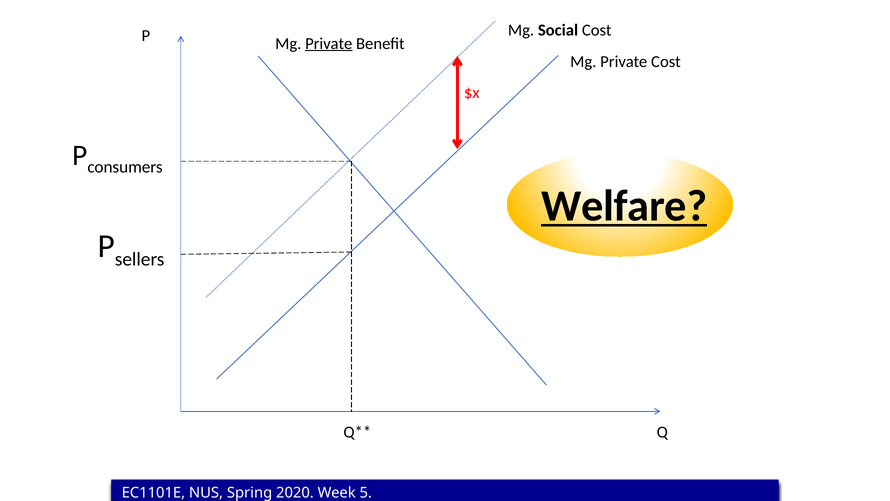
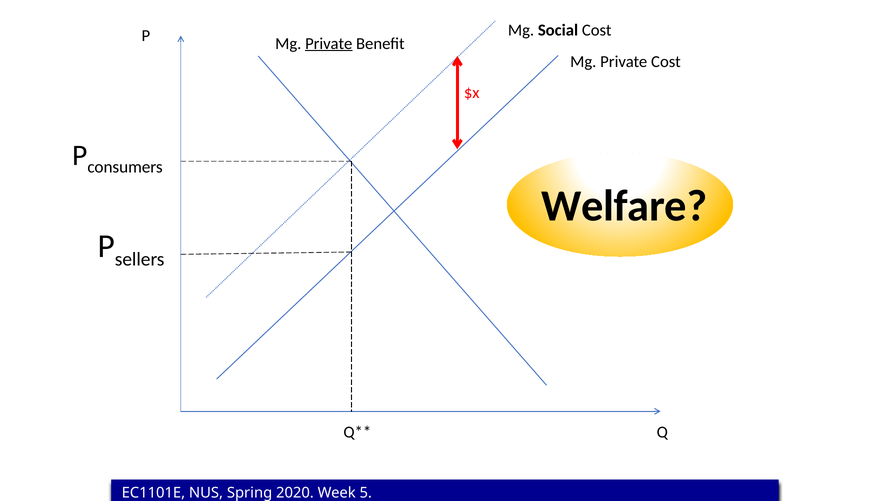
Welfare underline: present -> none (624, 206)
